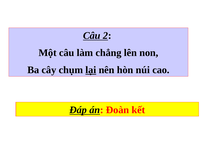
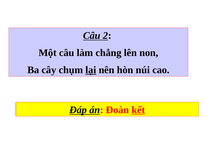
kết underline: none -> present (138, 110)
